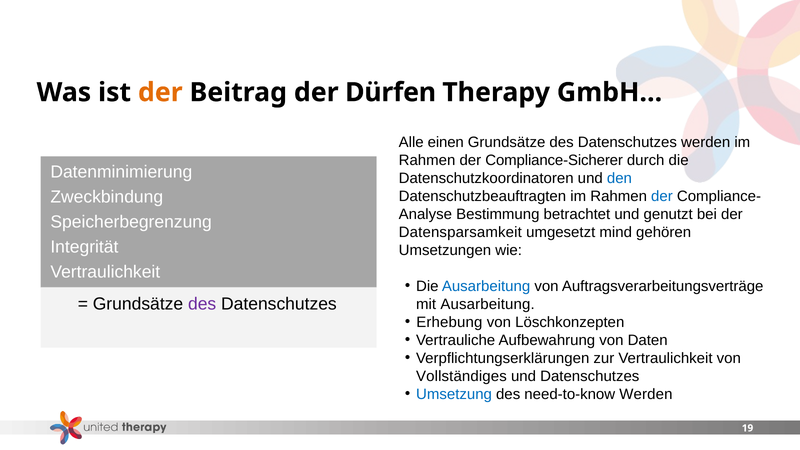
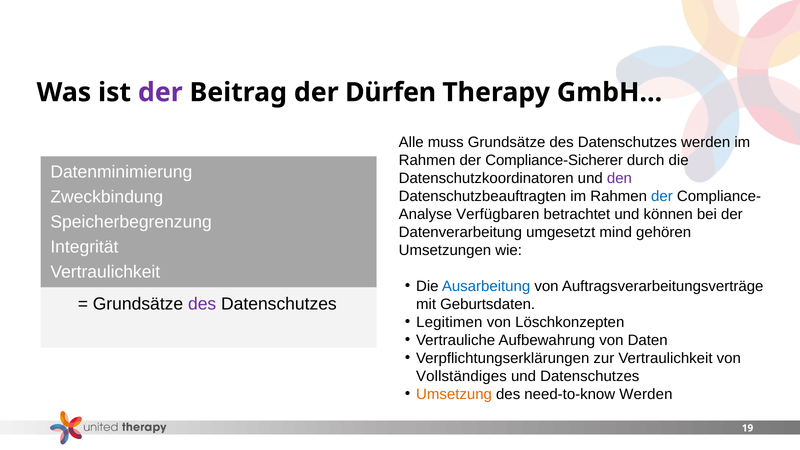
der colour: orange -> purple (160, 92)
einen: einen -> muss (446, 142)
den colour: blue -> purple (619, 178)
Bestimmung: Bestimmung -> Verfügbaren (498, 214)
genutzt: genutzt -> können (668, 214)
Datensparsamkeit: Datensparsamkeit -> Datenverarbeitung (460, 232)
mit Ausarbeitung: Ausarbeitung -> Geburtsdaten (488, 304)
Erhebung: Erhebung -> Legitimen (449, 322)
Umsetzung colour: blue -> orange (454, 394)
